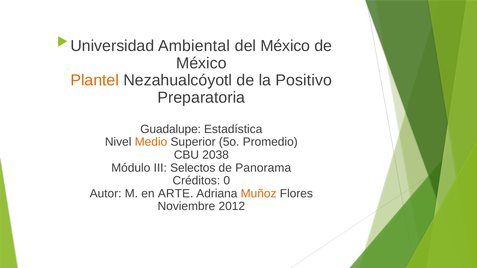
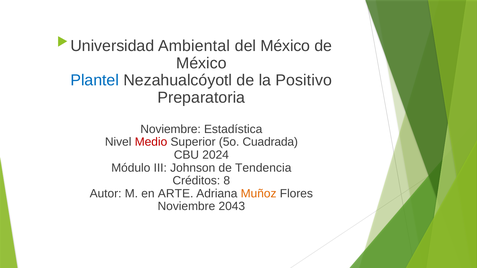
Plantel colour: orange -> blue (95, 80)
Guadalupe: Guadalupe -> Noviembre (171, 129)
Medio colour: orange -> red (151, 142)
Promedio: Promedio -> Cuadrada (270, 142)
2038: 2038 -> 2024 (216, 155)
Selectos: Selectos -> Johnson (193, 168)
Panorama: Panorama -> Tendencia (263, 168)
0: 0 -> 8 (227, 181)
2012: 2012 -> 2043 (232, 207)
